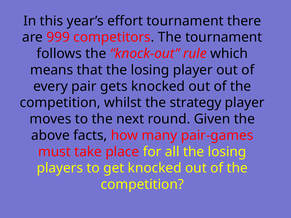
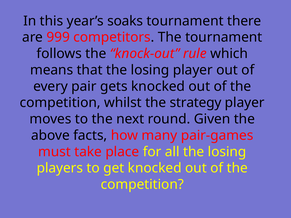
effort: effort -> soaks (125, 21)
